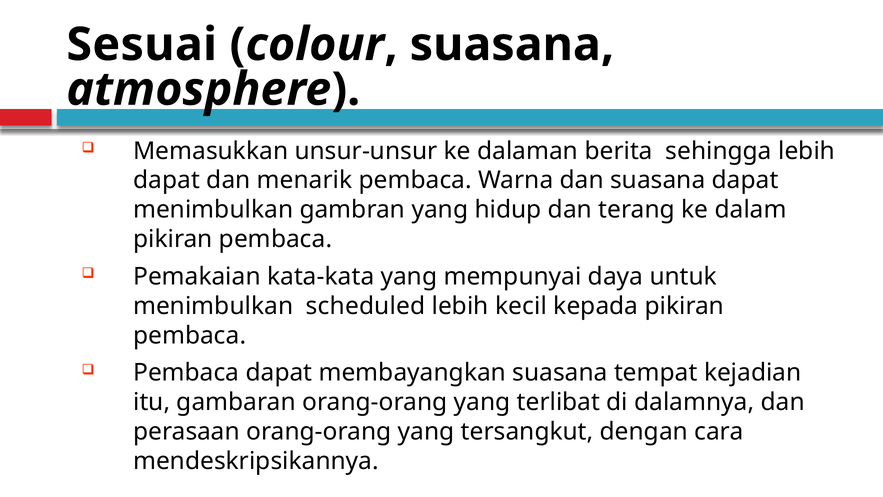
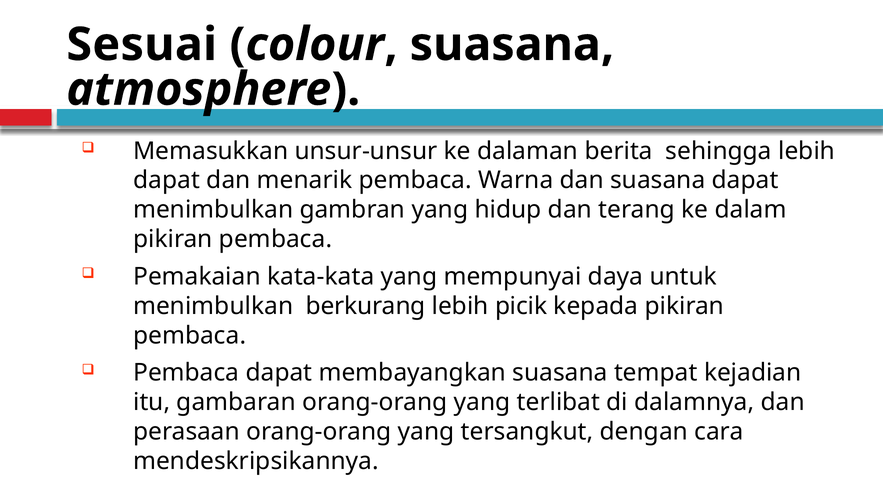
scheduled: scheduled -> berkurang (366, 306)
kecil: kecil -> picik (521, 306)
